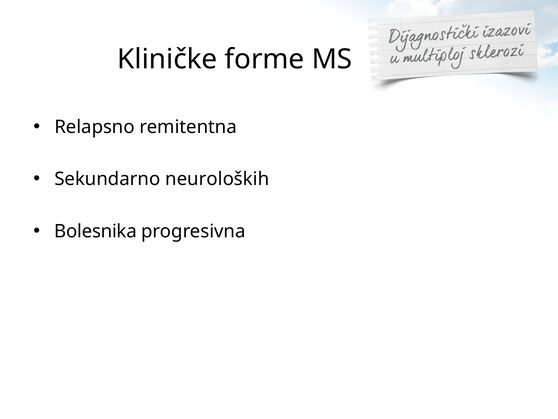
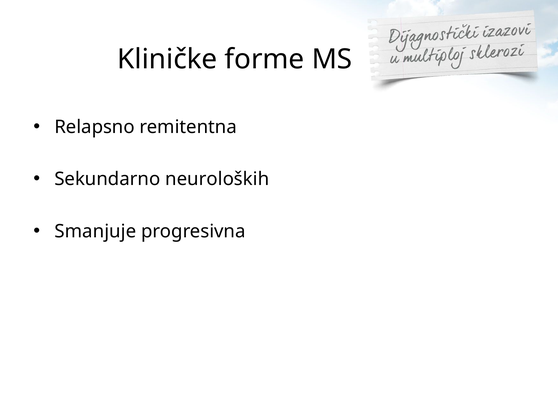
Bolesnika: Bolesnika -> Smanjuje (95, 231)
